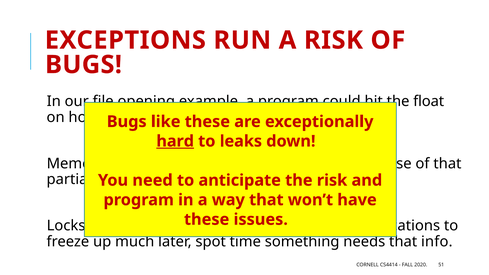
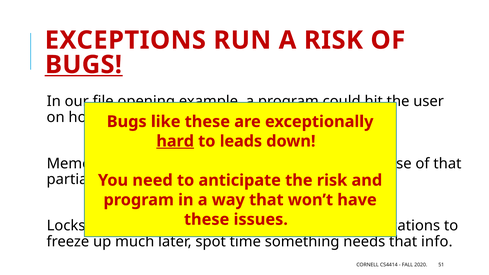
BUGS underline: none -> present (84, 65)
float: float -> user (429, 101)
leaks: leaks -> leads (241, 141)
